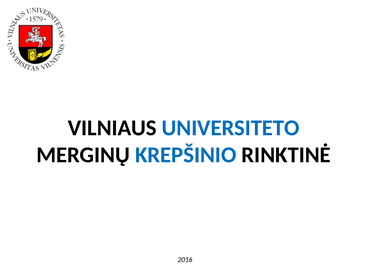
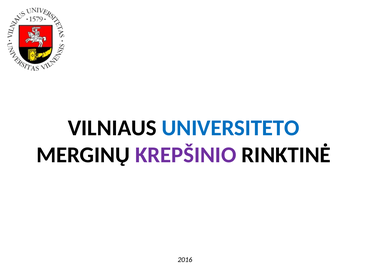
KREPŠINIO colour: blue -> purple (186, 155)
